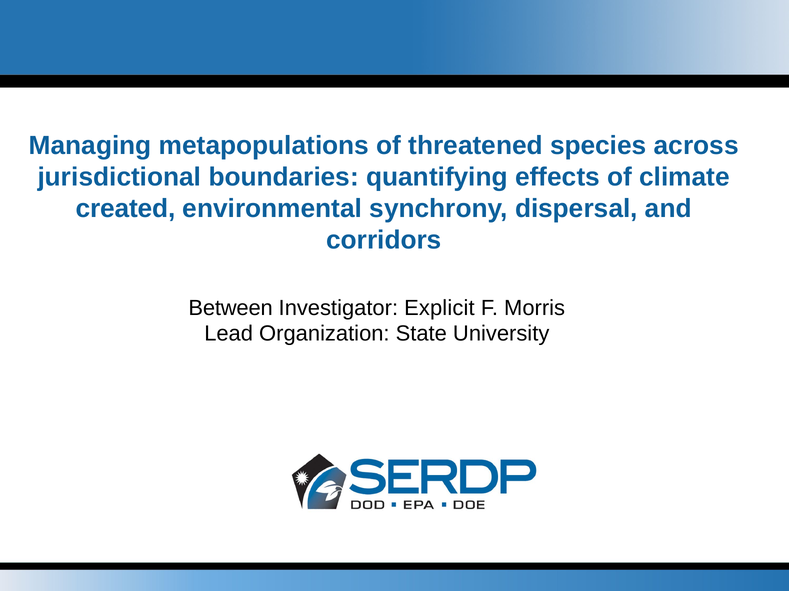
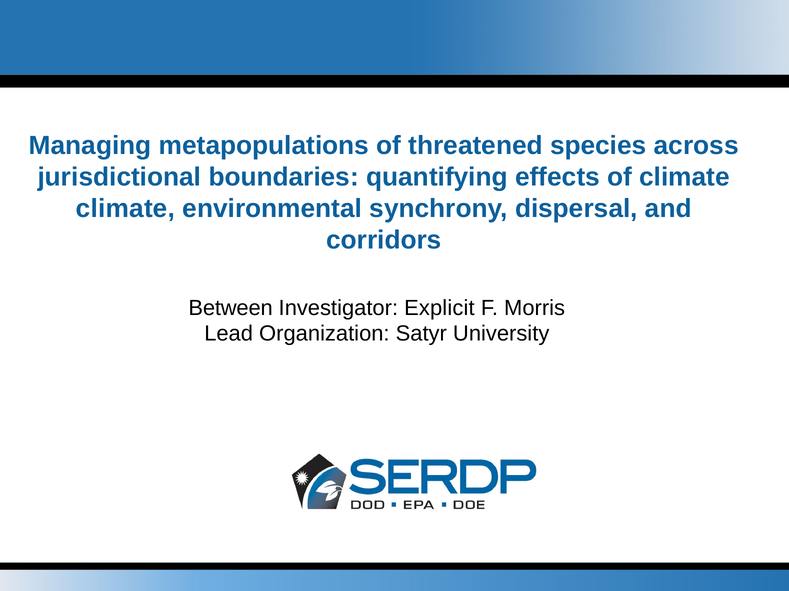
created: created -> climate (125, 209)
State: State -> Satyr (421, 334)
